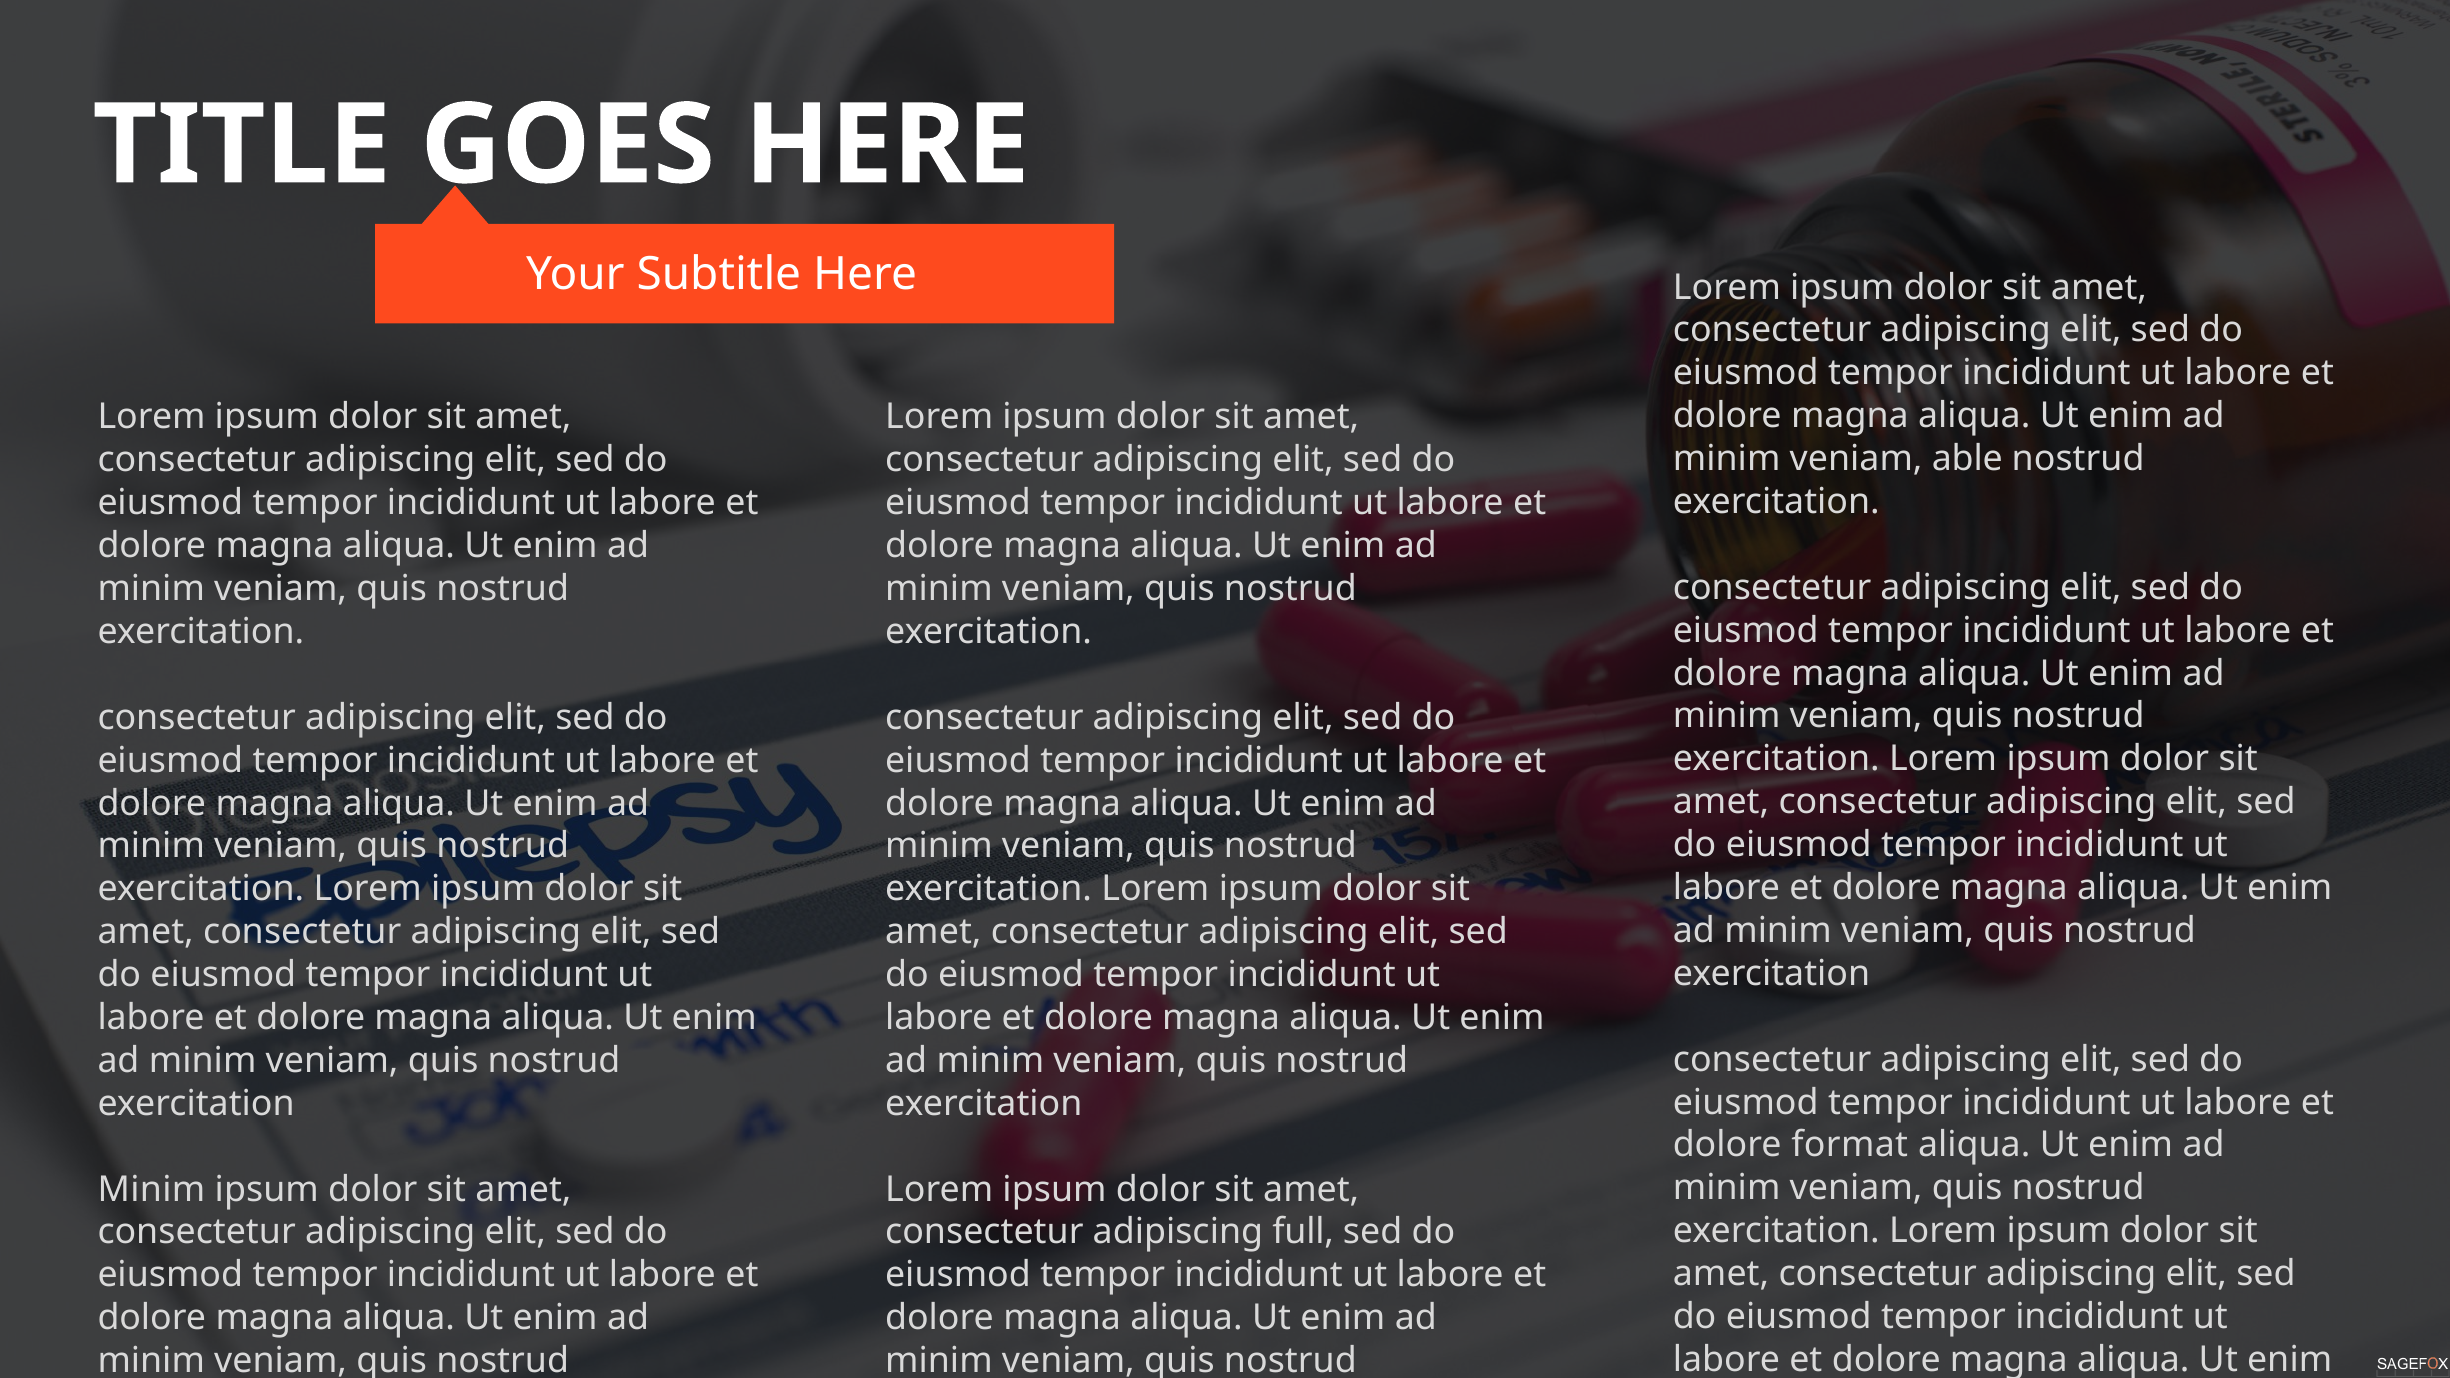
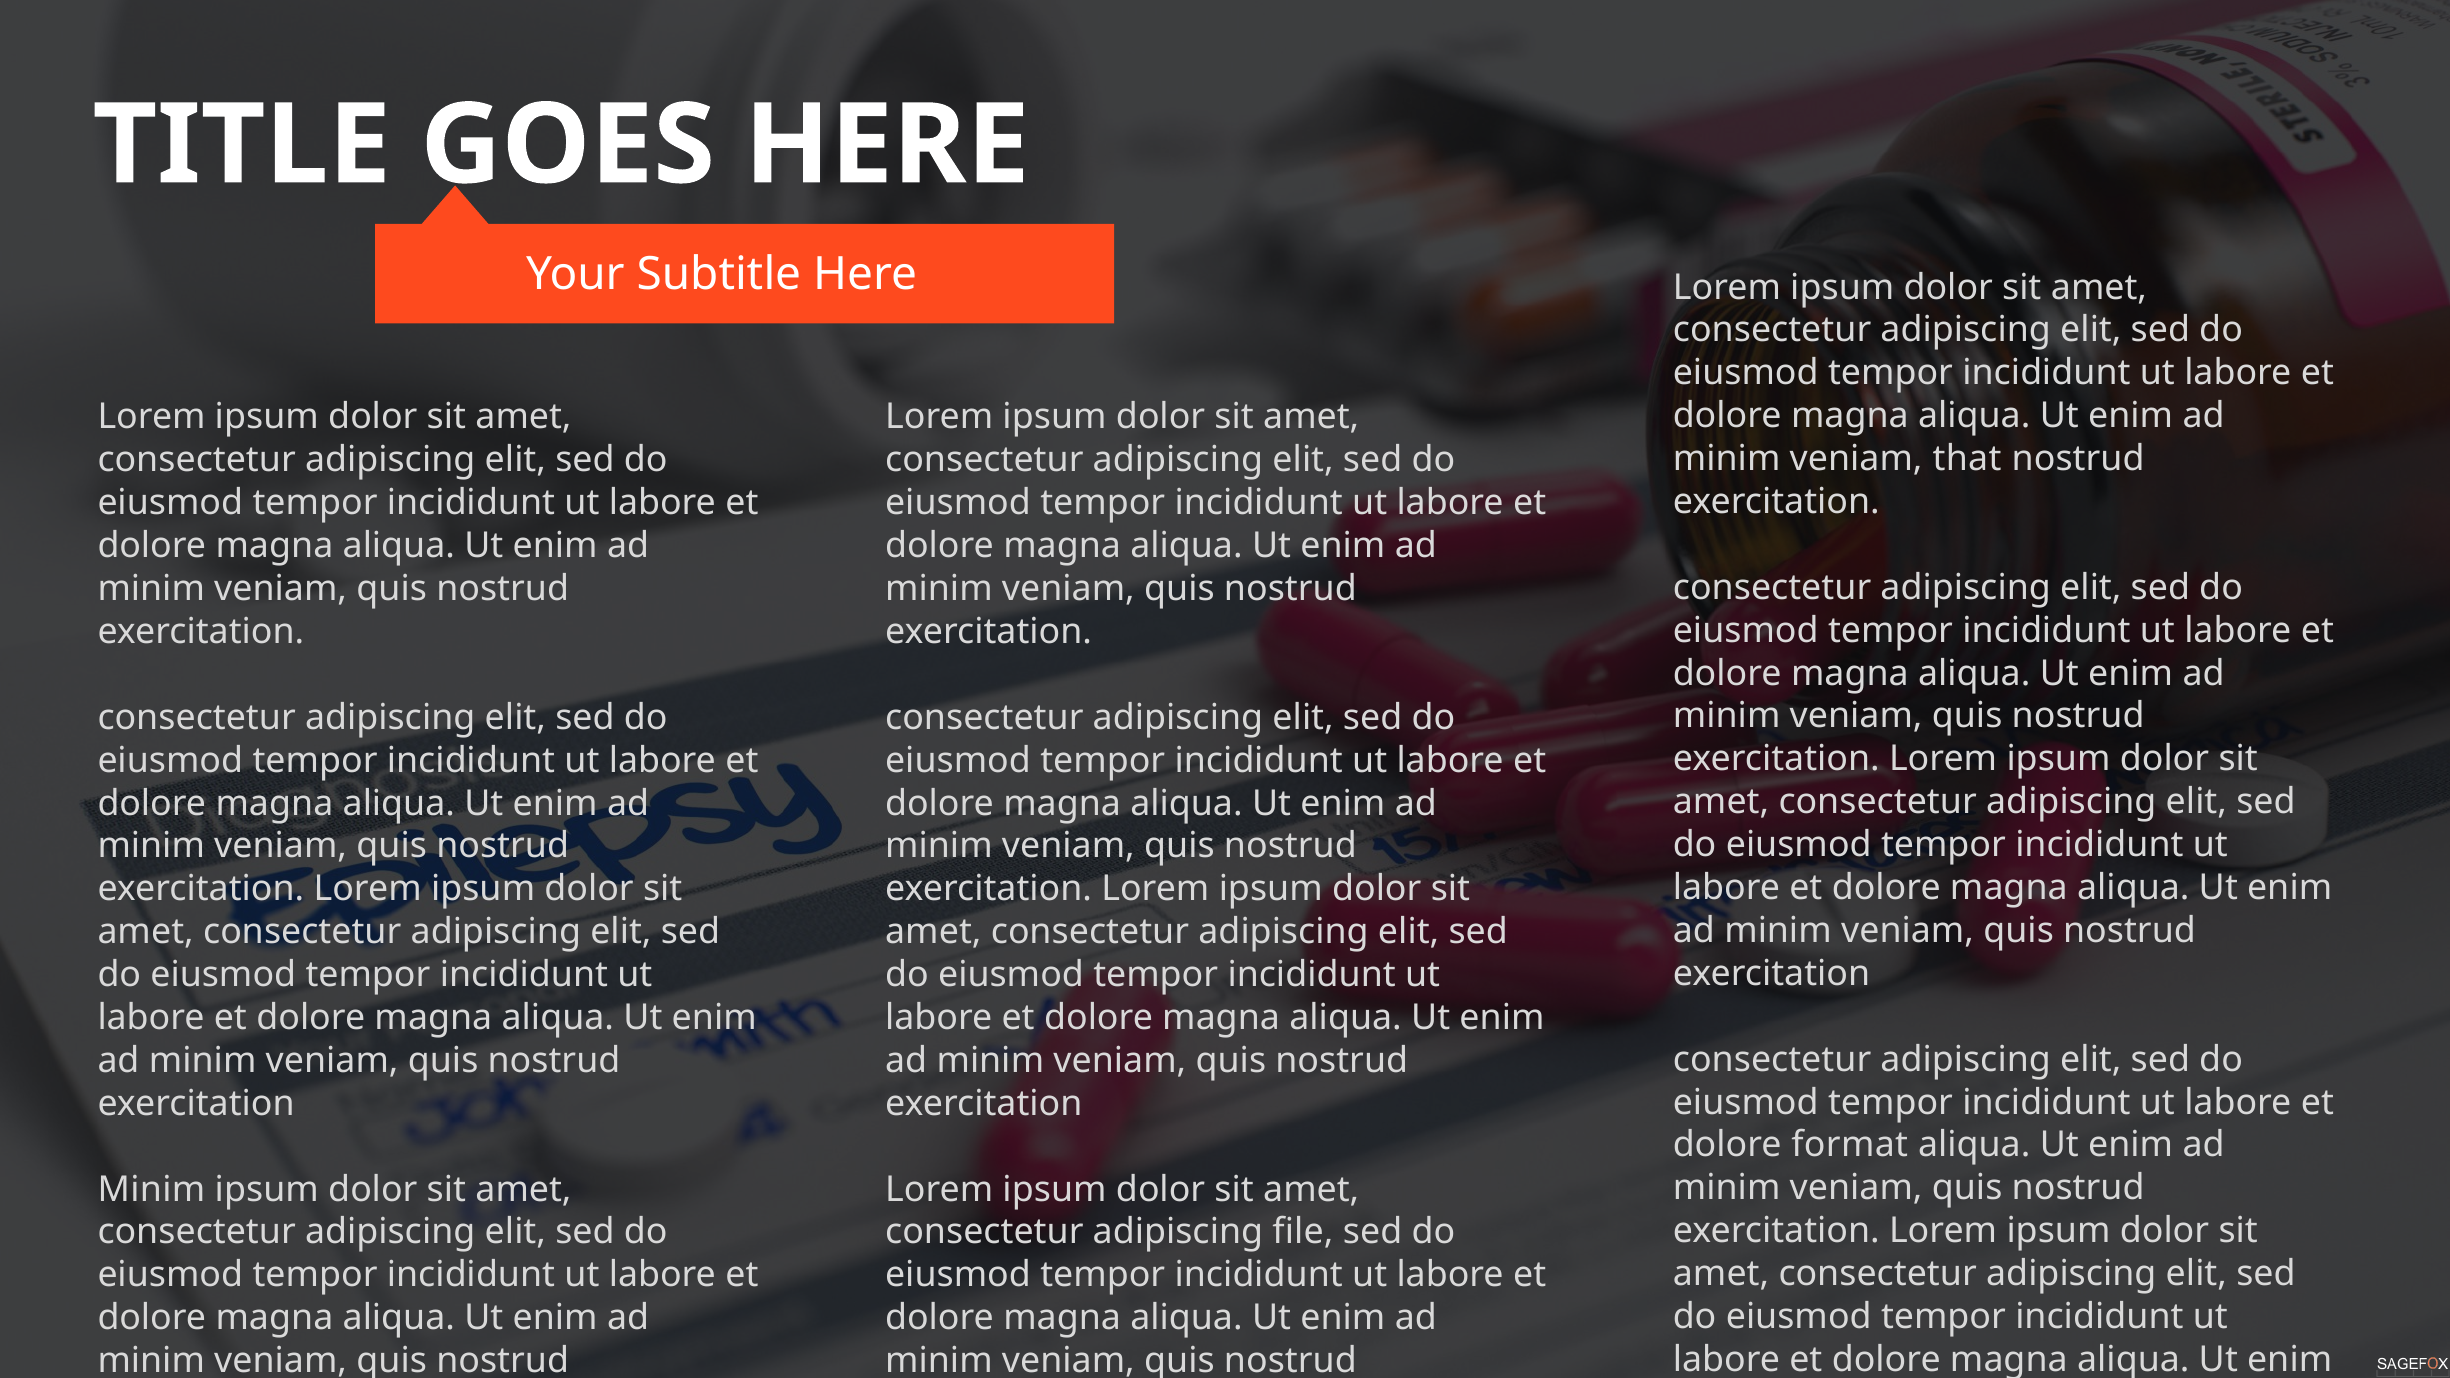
able: able -> that (1967, 459)
full: full -> file (1303, 1232)
